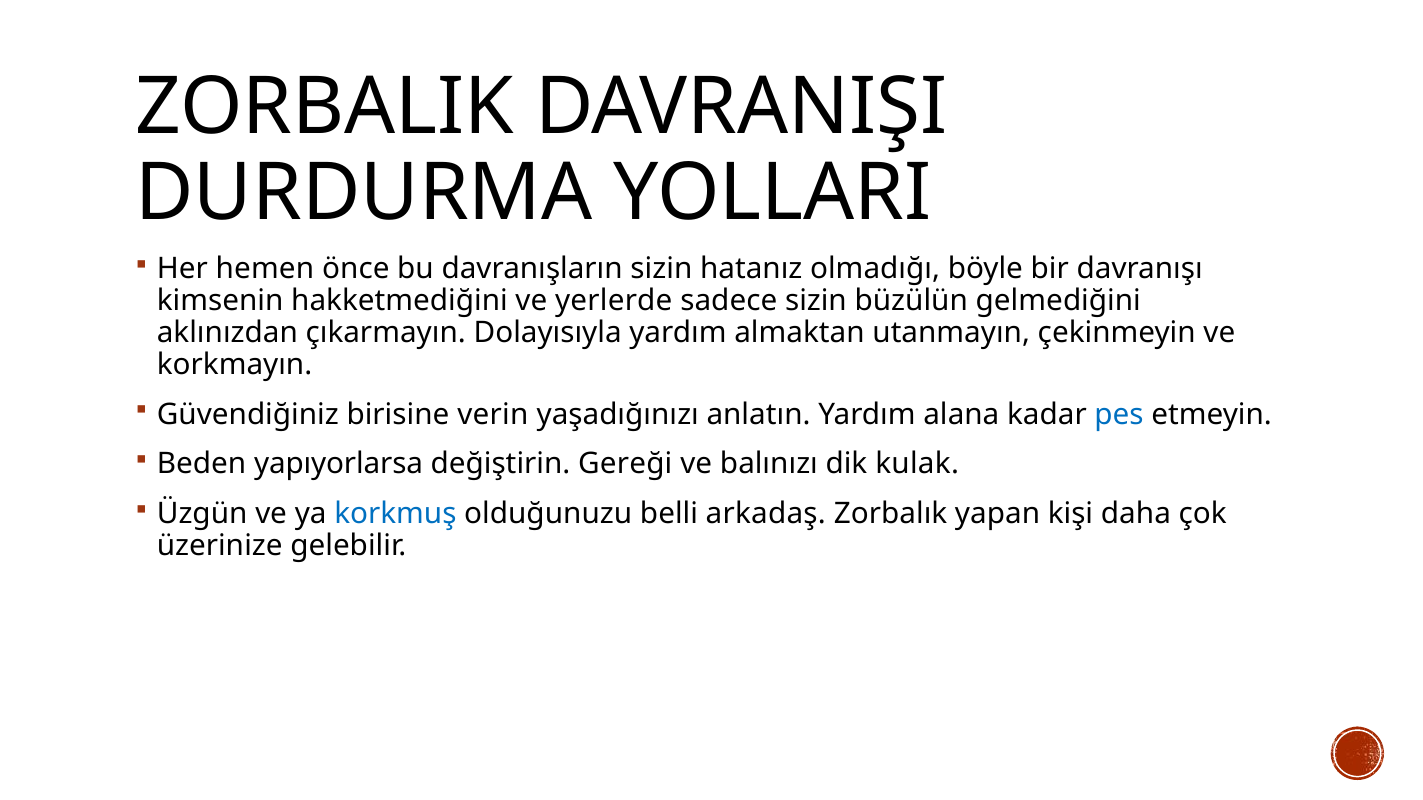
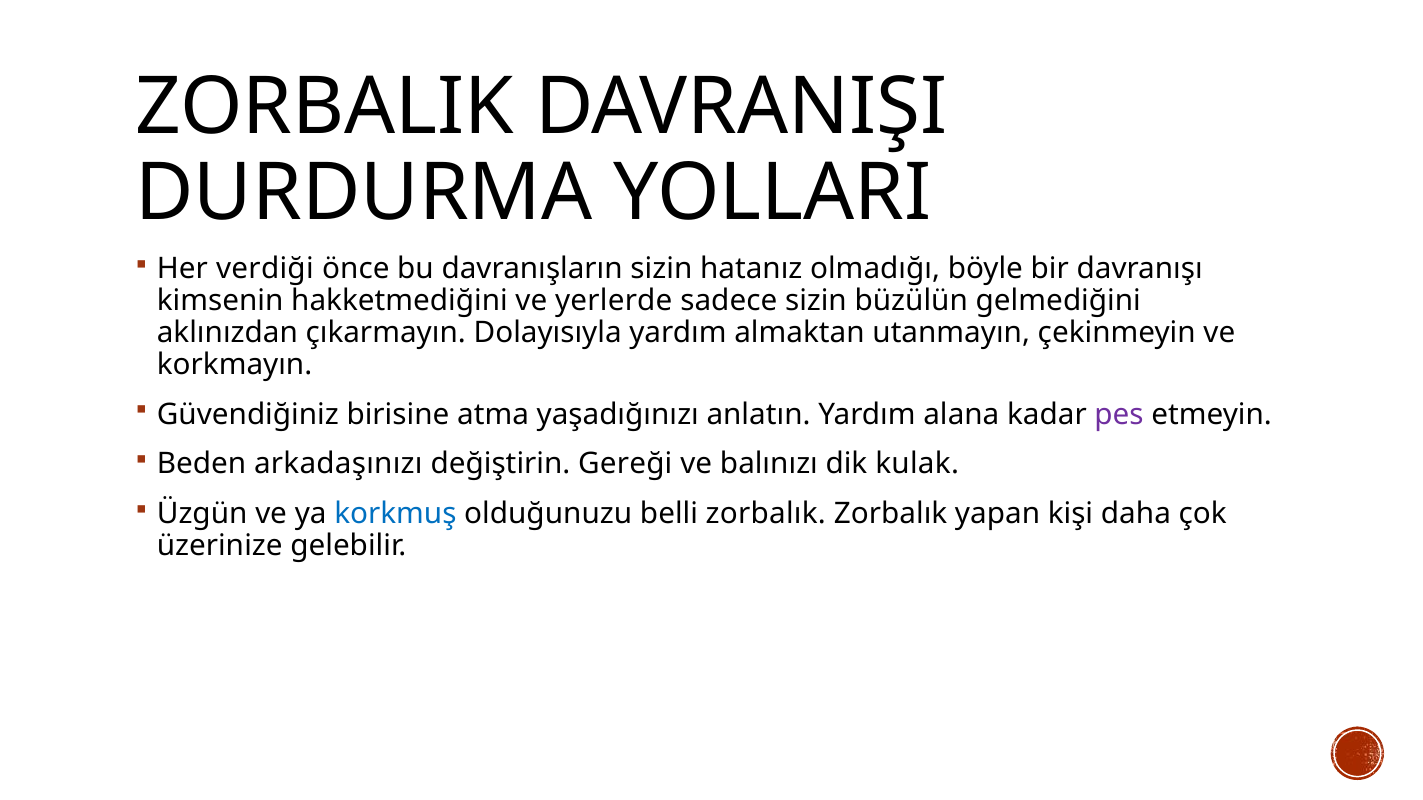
hemen: hemen -> verdiği (265, 269)
verin: verin -> atma (493, 415)
pes colour: blue -> purple (1119, 415)
yapıyorlarsa: yapıyorlarsa -> arkadaşınızı (338, 464)
belli arkadaş: arkadaş -> zorbalık (766, 514)
